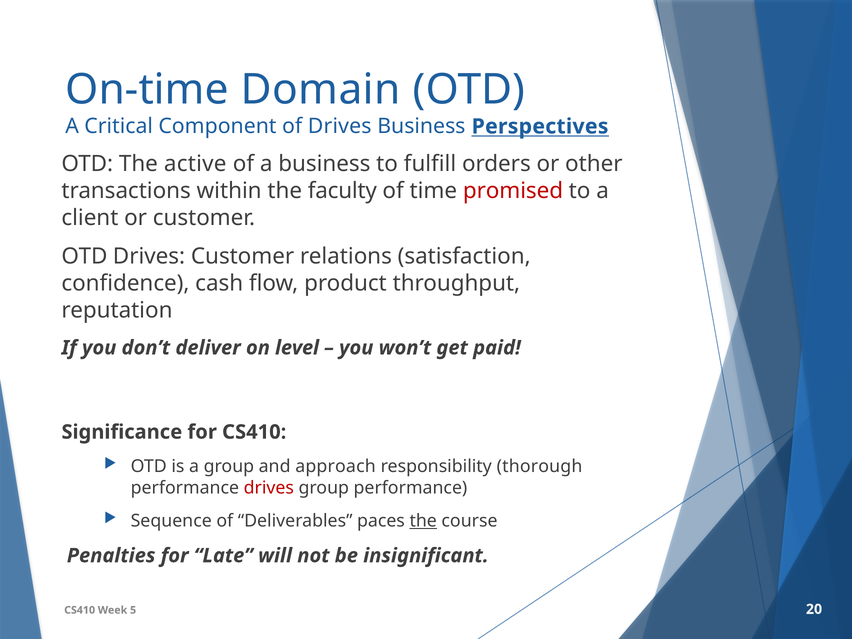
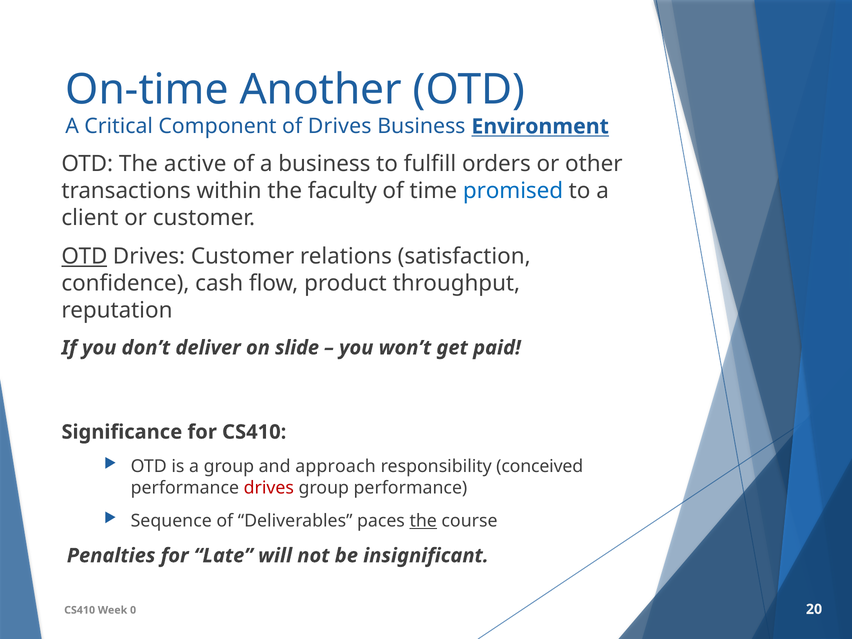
Domain: Domain -> Another (321, 90)
Perspectives: Perspectives -> Environment (540, 126)
promised colour: red -> blue (513, 191)
OTD underline: none -> present (84, 257)
level: level -> slide (297, 348)
thorough: thorough -> conceived (540, 466)
5: 5 -> 0 (133, 610)
